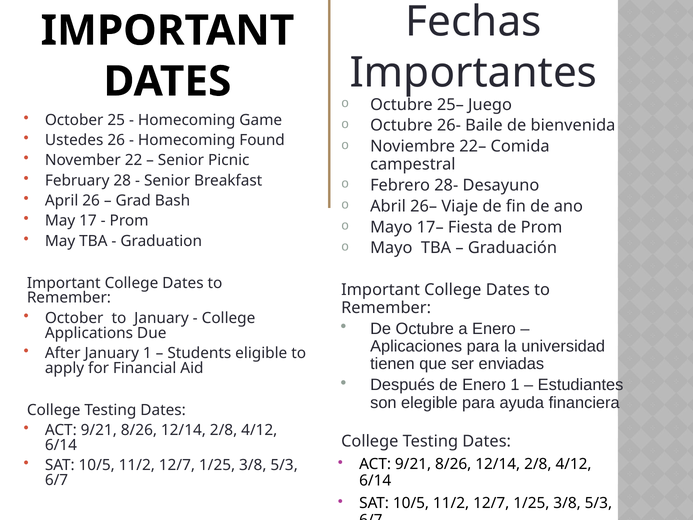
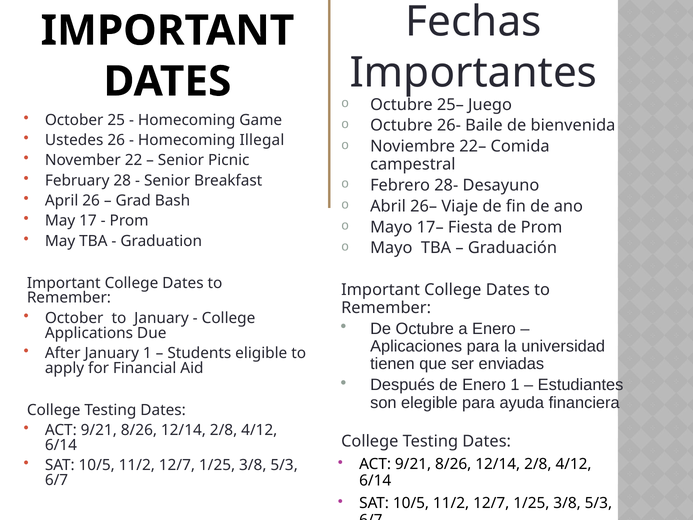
Found: Found -> Illegal (262, 140)
